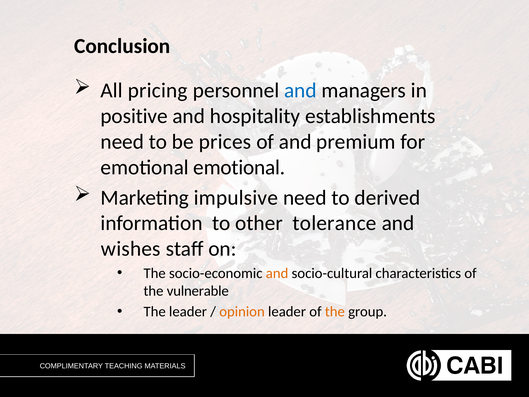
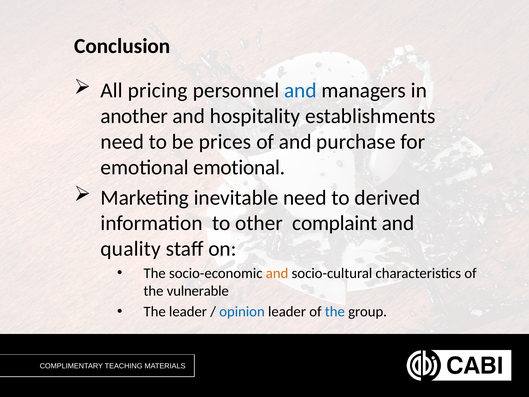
positive: positive -> another (134, 116)
premium: premium -> purchase (356, 142)
impulsive: impulsive -> inevitable (236, 198)
tolerance: tolerance -> complaint (335, 223)
wishes: wishes -> quality (131, 249)
opinion colour: orange -> blue (242, 312)
the colour: orange -> blue (335, 312)
